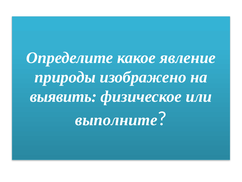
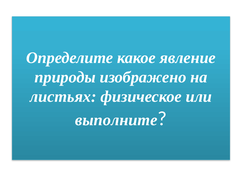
выявить: выявить -> листьях (63, 96)
